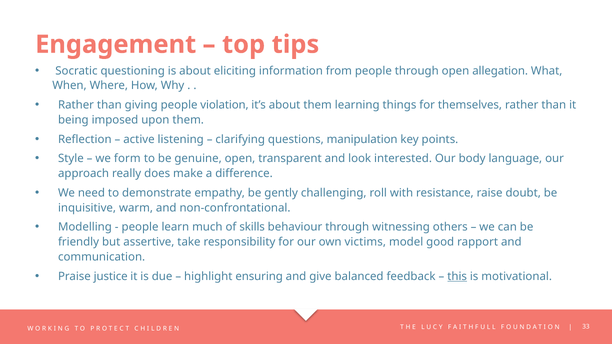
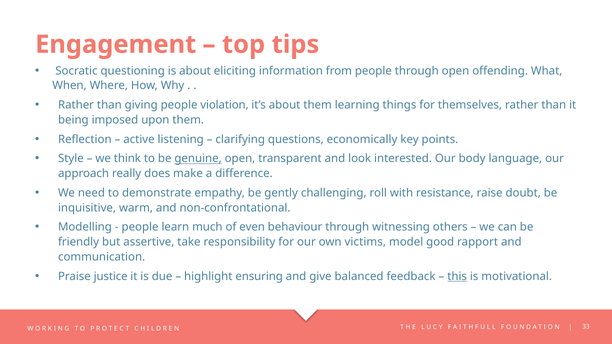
allegation: allegation -> offending (500, 71)
manipulation: manipulation -> economically (362, 139)
form: form -> think (127, 159)
genuine underline: none -> present (198, 159)
skills: skills -> even (252, 227)
